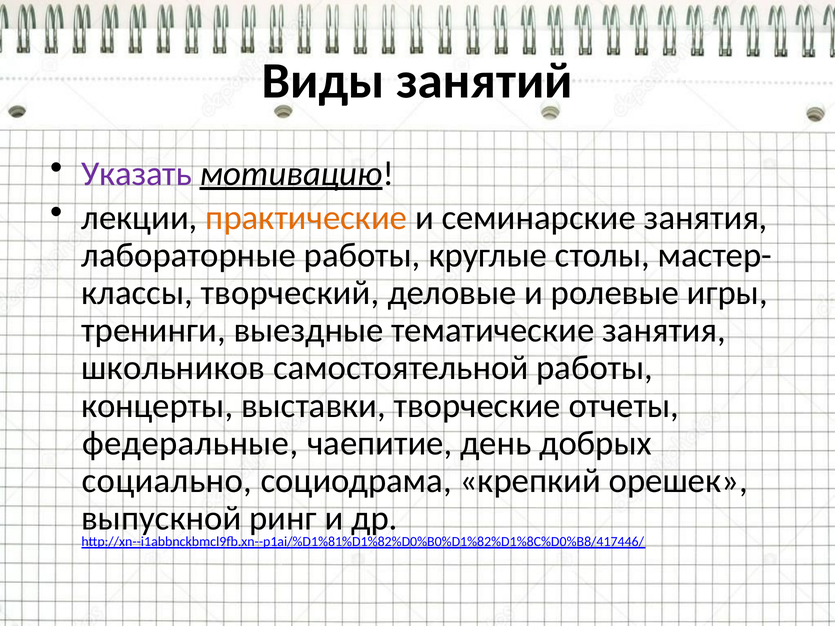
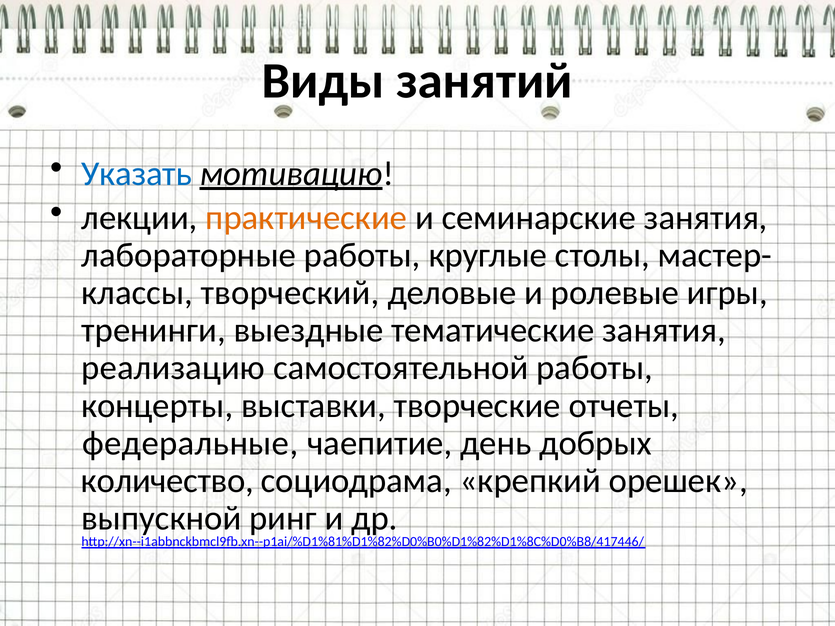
Указать colour: purple -> blue (137, 174)
школьников: школьников -> реализацию (173, 368)
социально: социально -> количество (167, 481)
